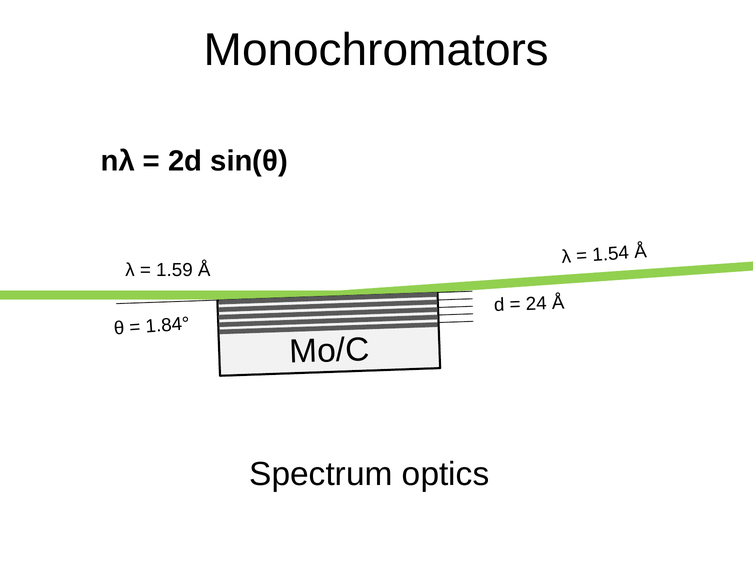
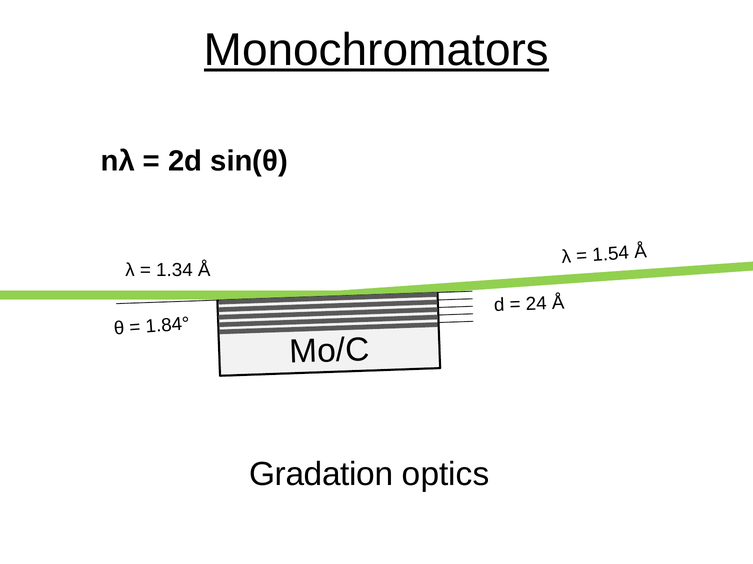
Monochromators underline: none -> present (376, 50)
1.59: 1.59 -> 1.34 (174, 270)
Spectrum: Spectrum -> Gradation (321, 475)
